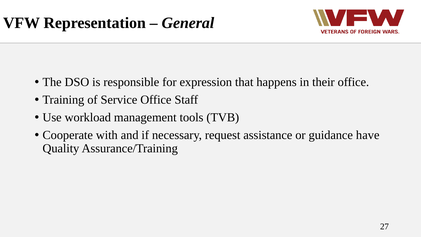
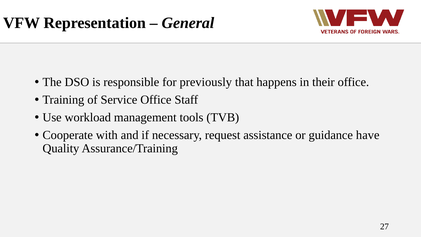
expression: expression -> previously (206, 82)
